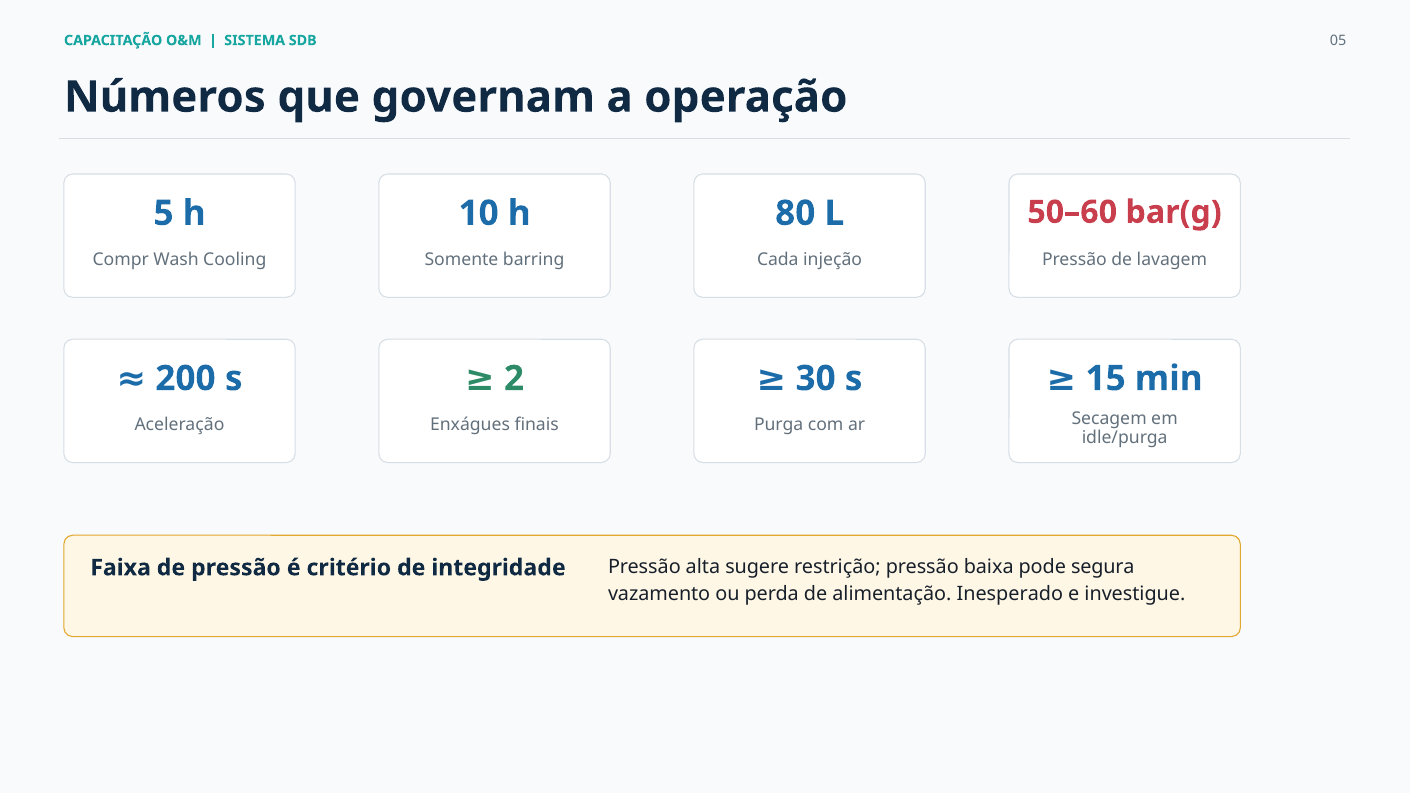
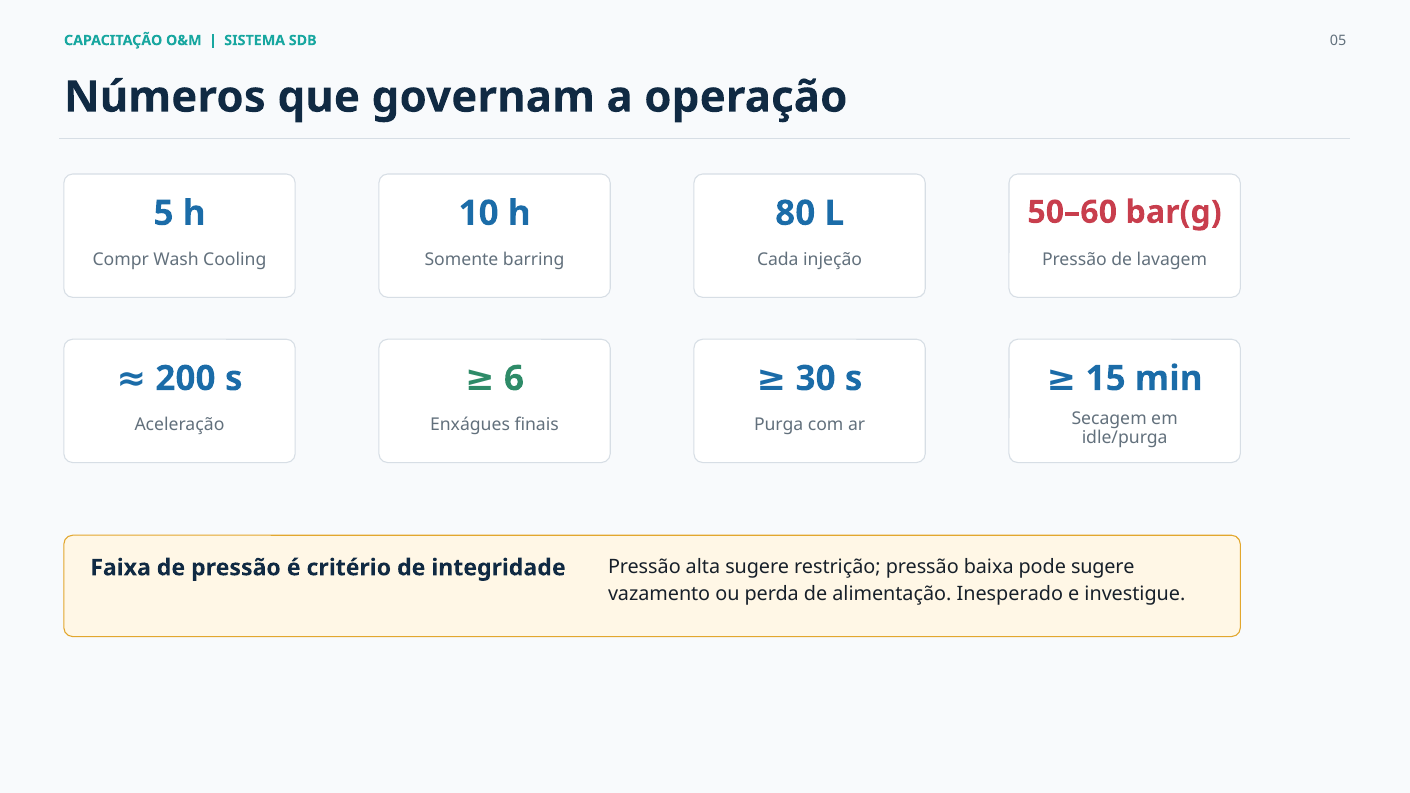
2: 2 -> 6 (514, 379)
pode segura: segura -> sugere (1103, 567)
